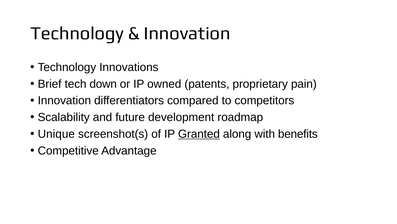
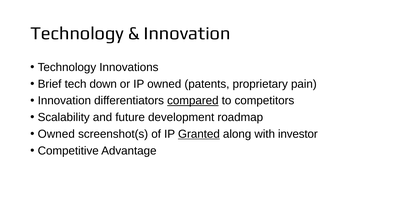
compared underline: none -> present (193, 100)
Unique: Unique -> Owned (56, 134)
benefits: benefits -> investor (298, 134)
